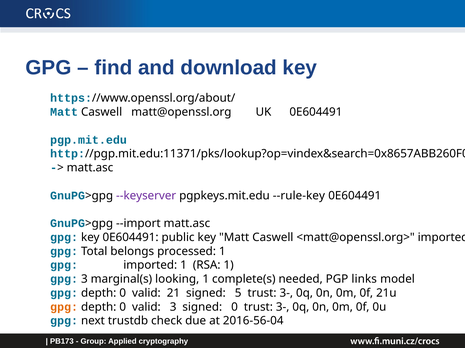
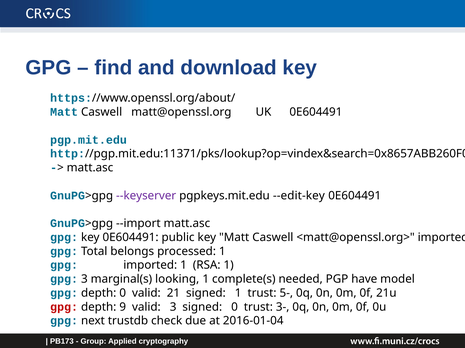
--rule-key: --rule-key -> --edit-key (299, 196)
links: links -> have (364, 280)
signed 5: 5 -> 1 (238, 294)
3-: 3- -> 5- (286, 294)
gpg colour: orange -> red (64, 308)
0: 0 -> 9 (123, 308)
2016-56-04: 2016-56-04 -> 2016-01-04 (253, 321)
